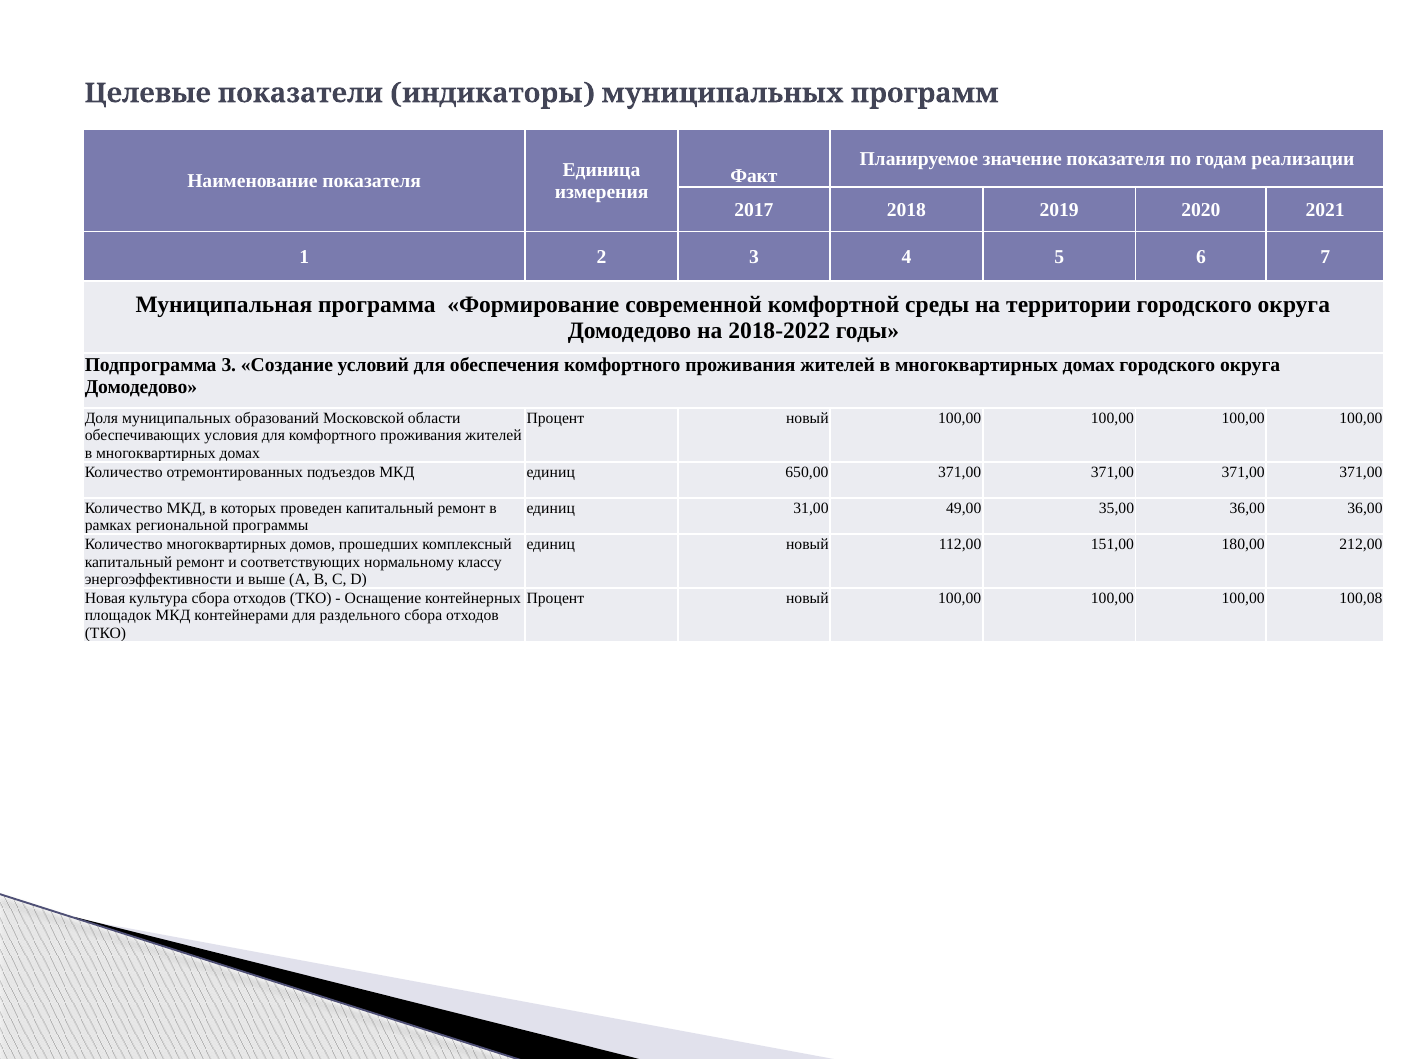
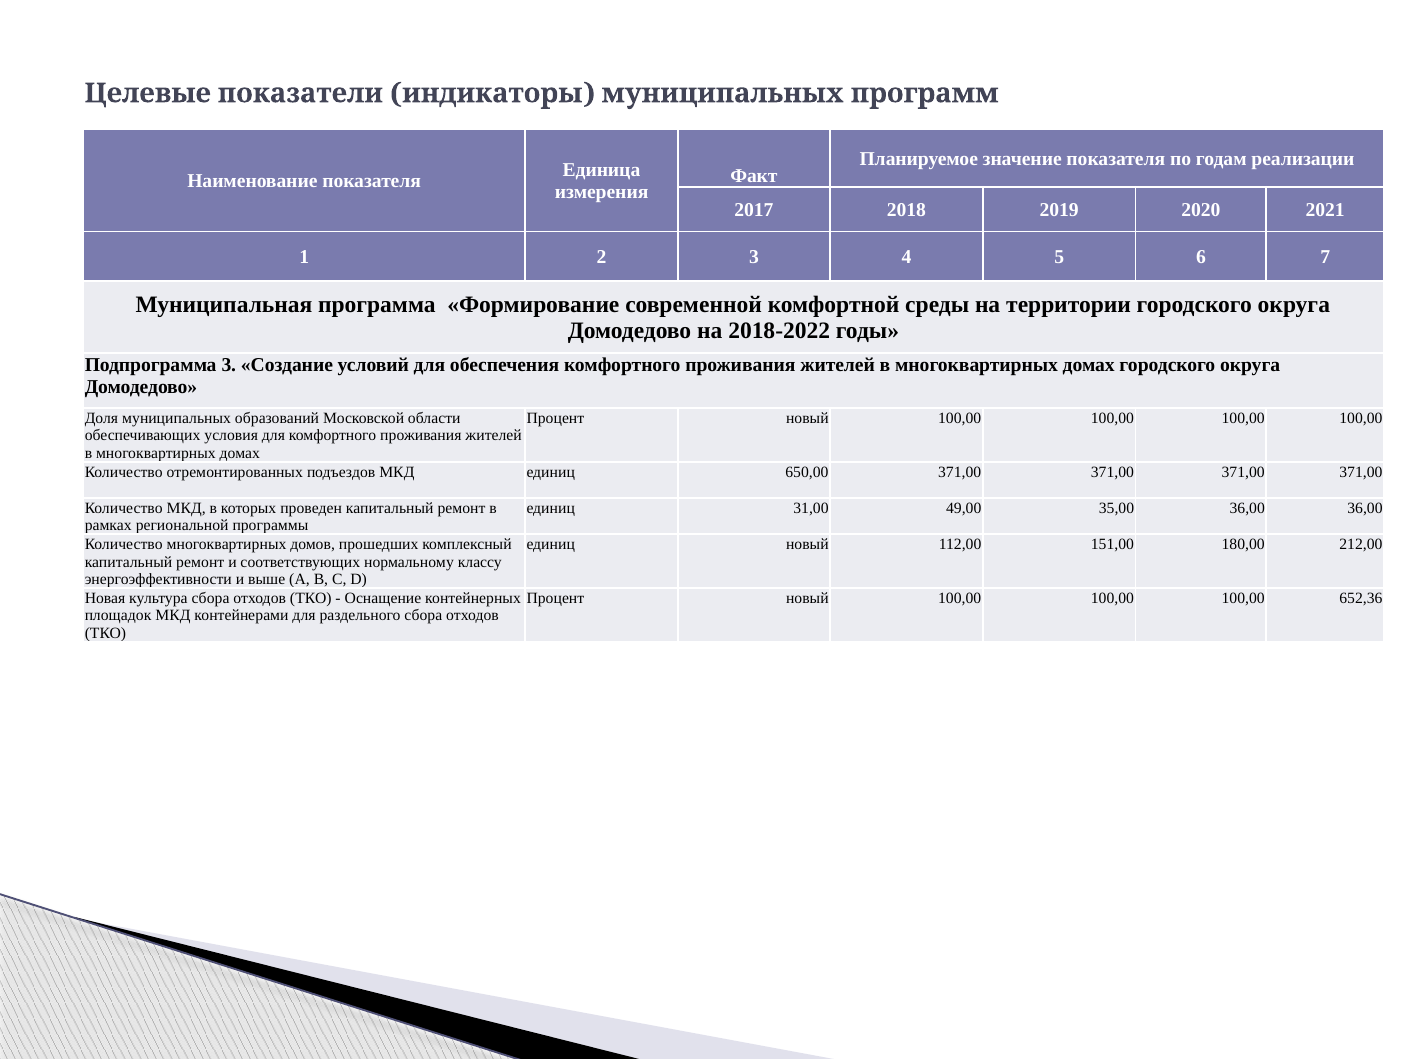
100,08: 100,08 -> 652,36 (1361, 598)
